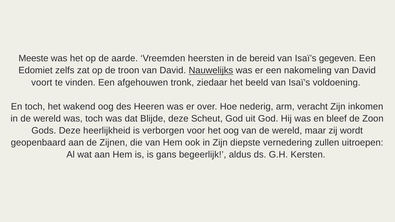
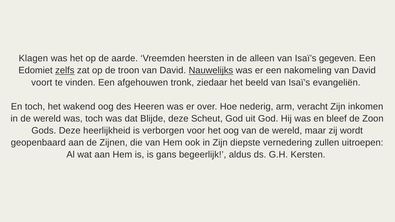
Meeste: Meeste -> Klagen (33, 58)
bereid: bereid -> alleen (262, 58)
zelfs underline: none -> present (65, 70)
voldoening: voldoening -> evangeliën (337, 83)
